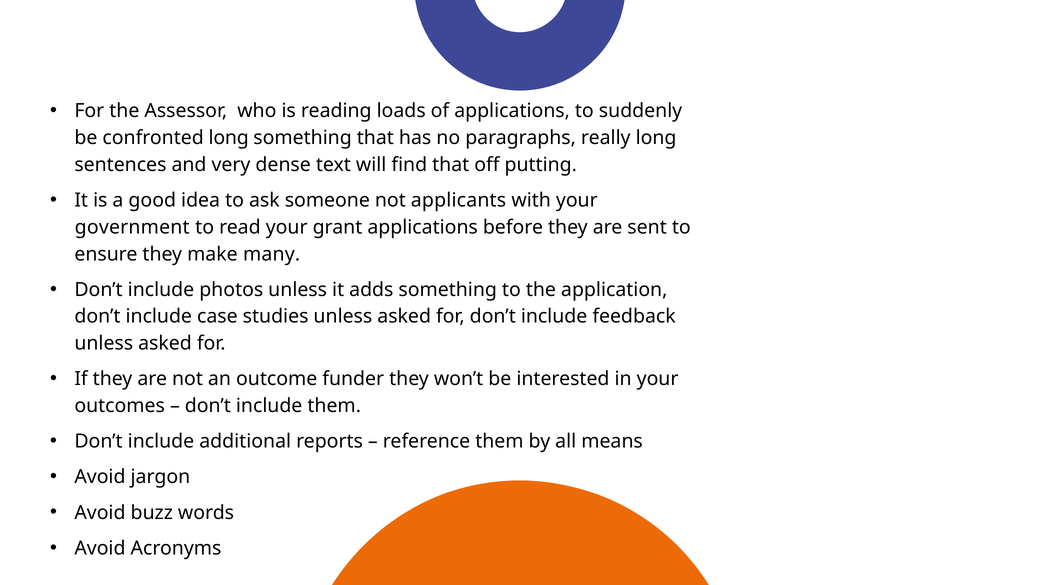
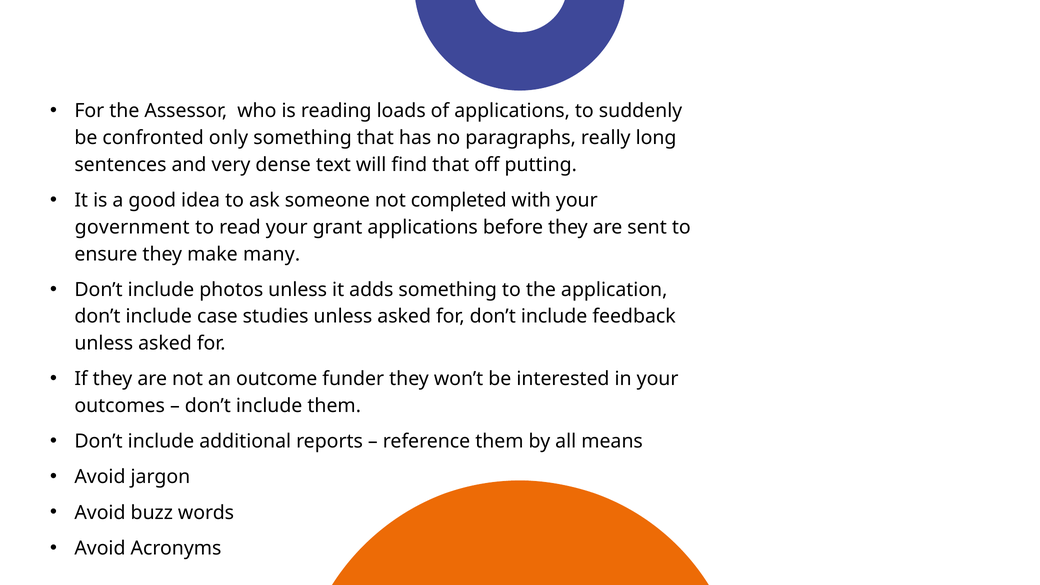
confronted long: long -> only (229, 138)
applicants: applicants -> completed (459, 200)
